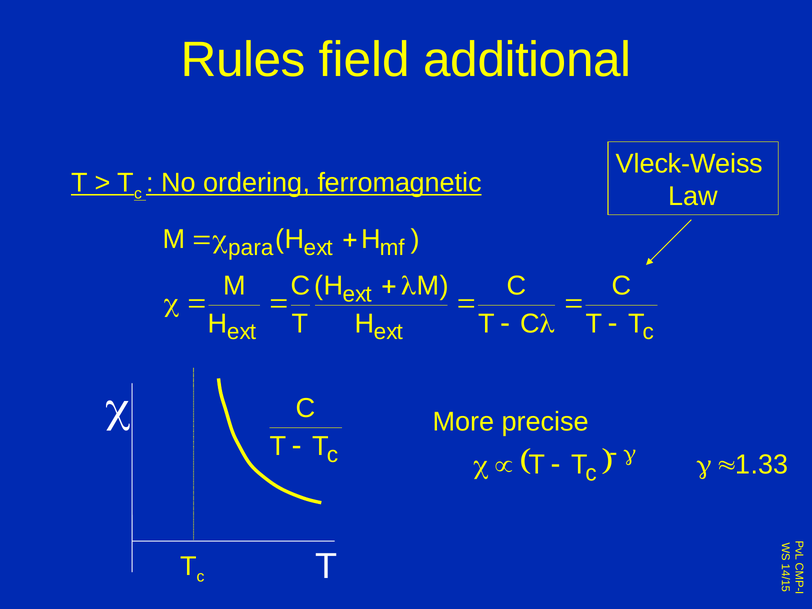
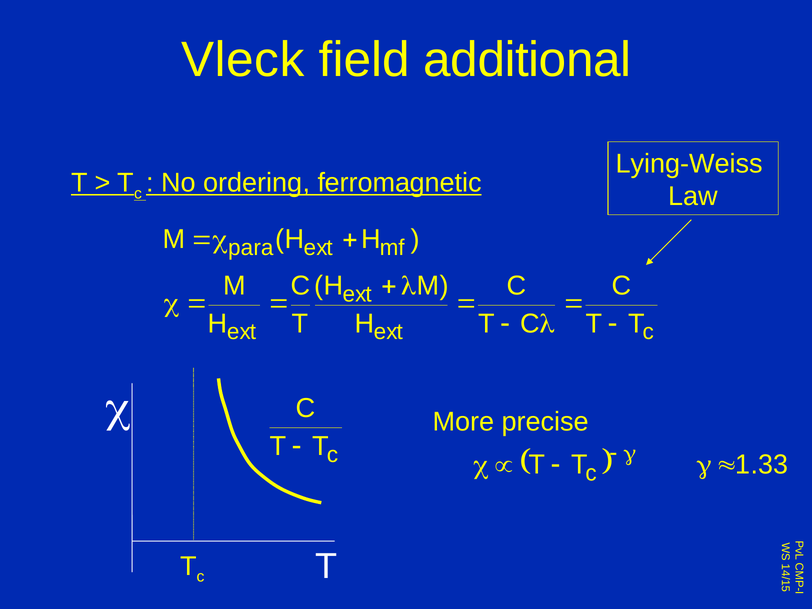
Rules: Rules -> Vleck (243, 60)
Vleck-Weiss: Vleck-Weiss -> Lying-Weiss (689, 164)
